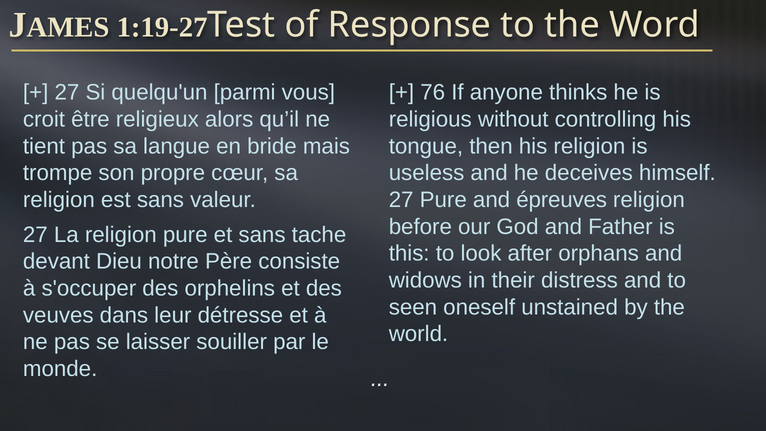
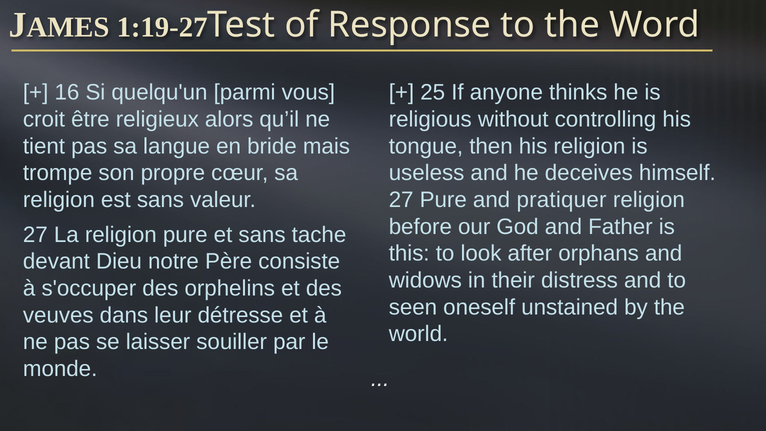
27: 27 -> 16 (67, 93)
76: 76 -> 25 (433, 93)
épreuves: épreuves -> pratiquer (561, 200)
